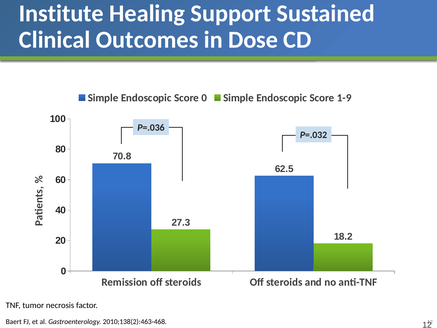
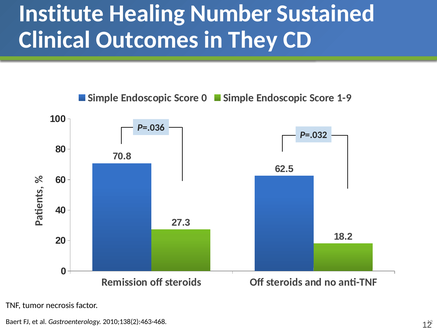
Support: Support -> Number (231, 13)
Dose: Dose -> They (253, 40)
